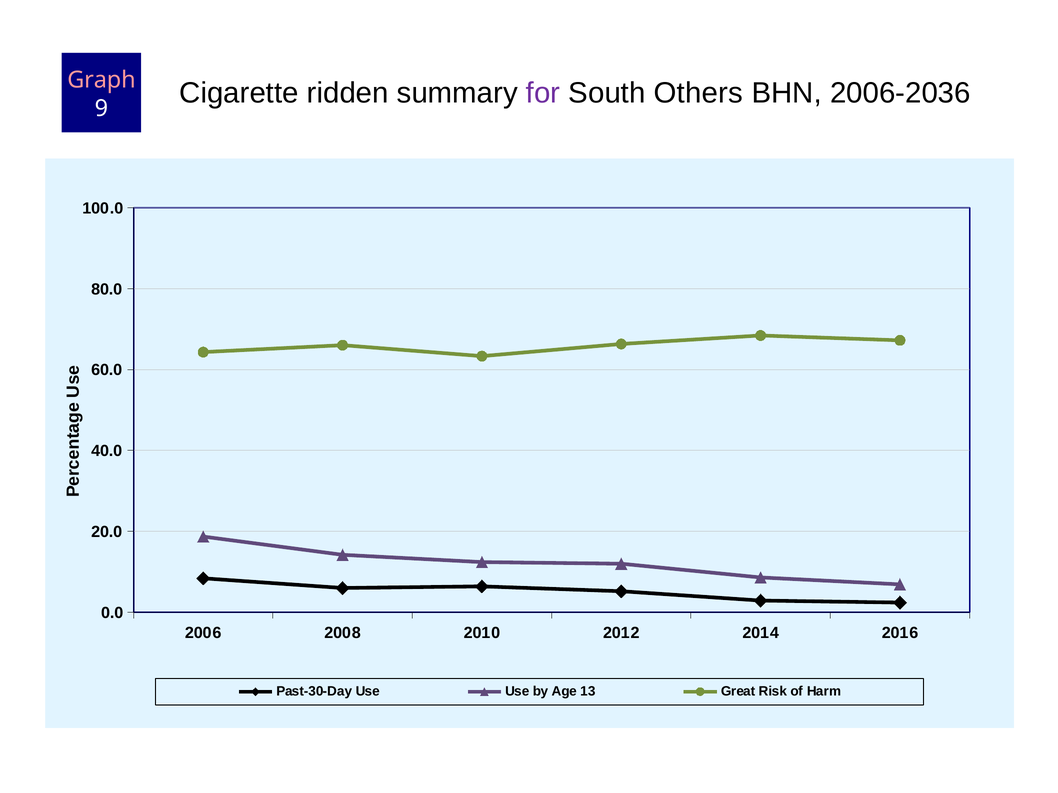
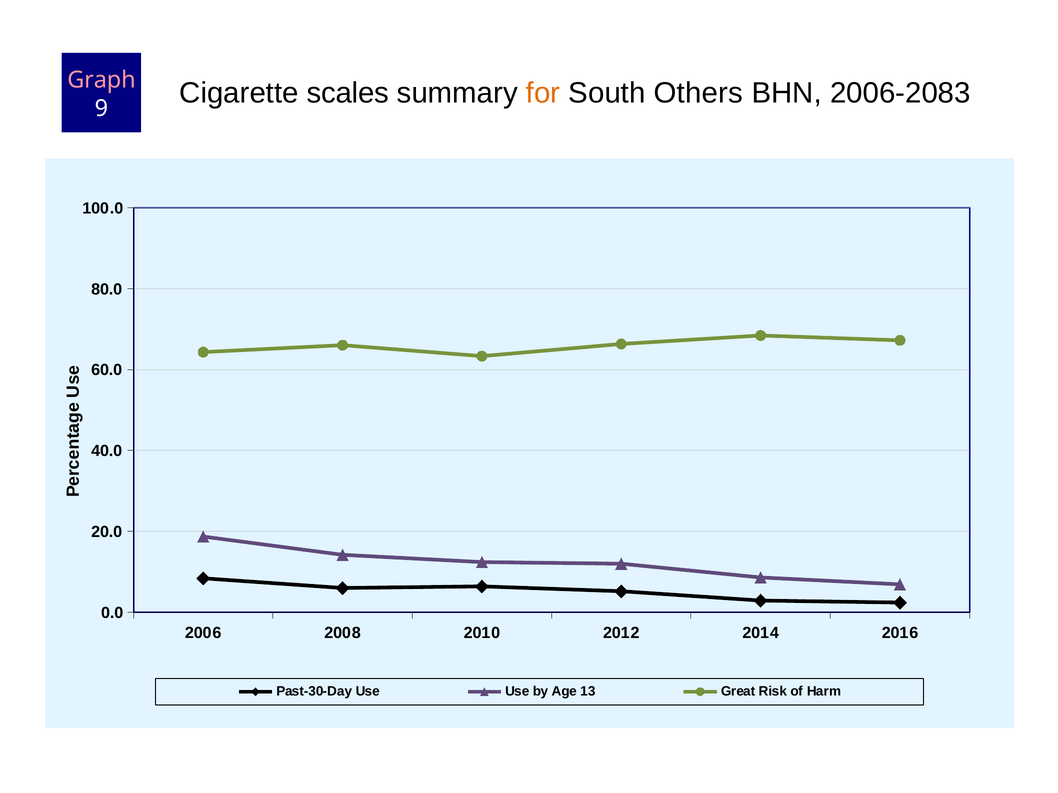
ridden: ridden -> scales (348, 93)
for colour: purple -> orange (543, 93)
2006-2036: 2006-2036 -> 2006-2083 (900, 93)
